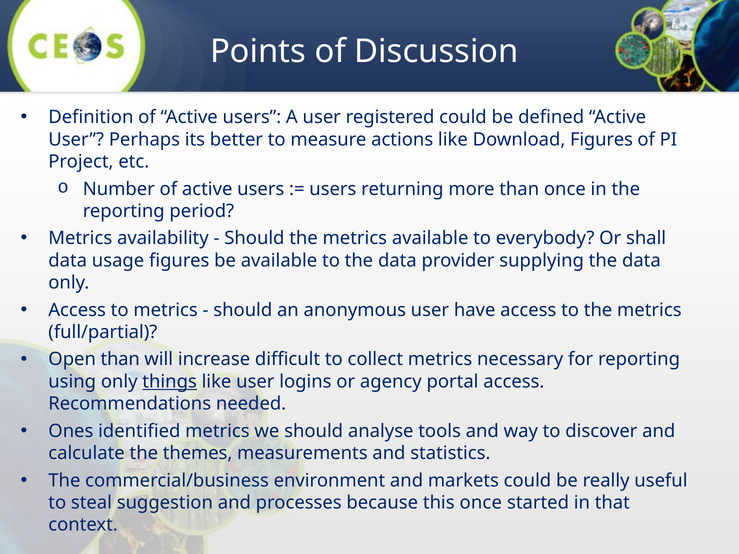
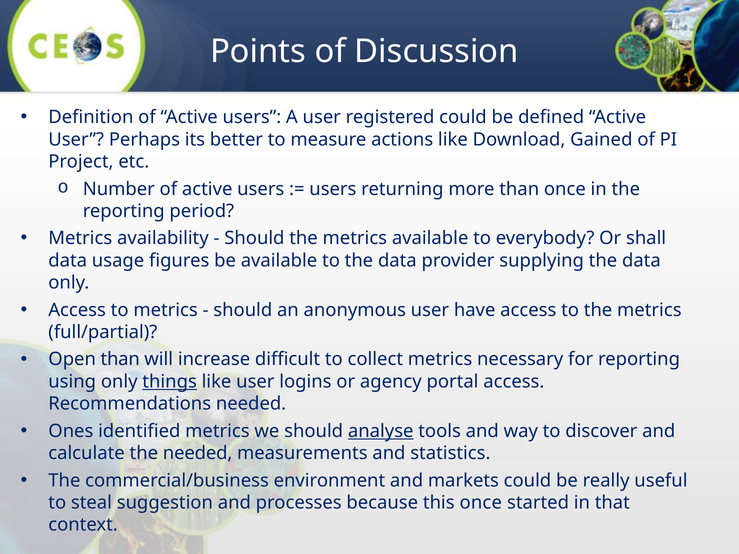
Download Figures: Figures -> Gained (601, 140)
analyse underline: none -> present (381, 431)
the themes: themes -> needed (198, 453)
